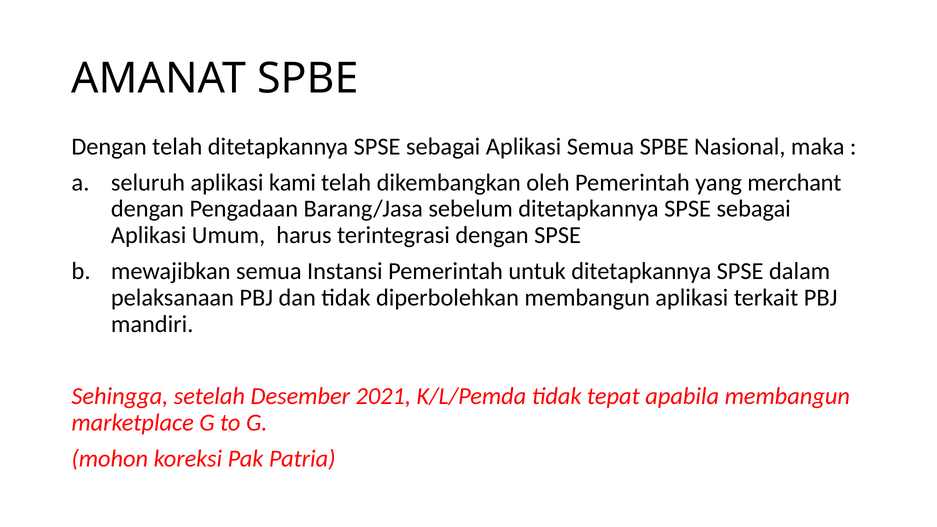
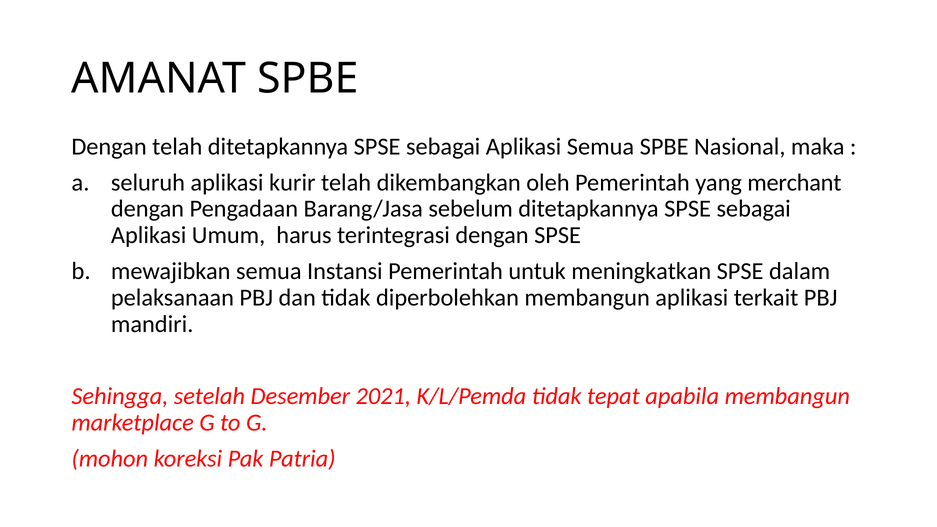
kami: kami -> kurir (292, 183)
untuk ditetapkannya: ditetapkannya -> meningkatkan (641, 271)
